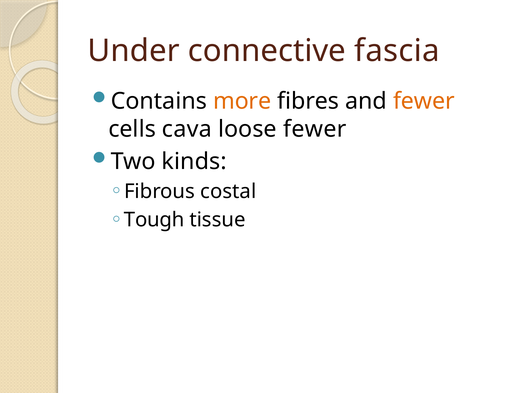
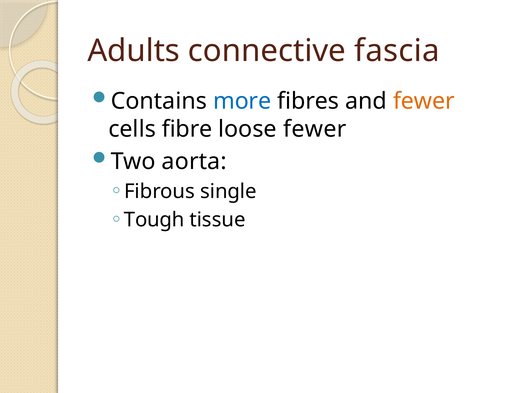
Under: Under -> Adults (134, 51)
more colour: orange -> blue (242, 101)
cava: cava -> fibre (187, 129)
kinds: kinds -> aorta (194, 161)
costal: costal -> single (228, 191)
